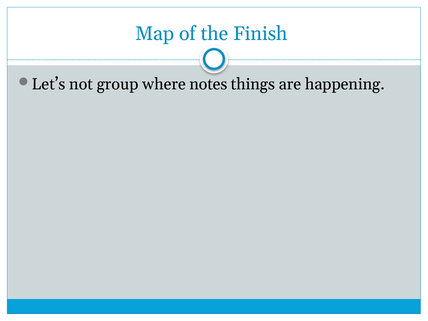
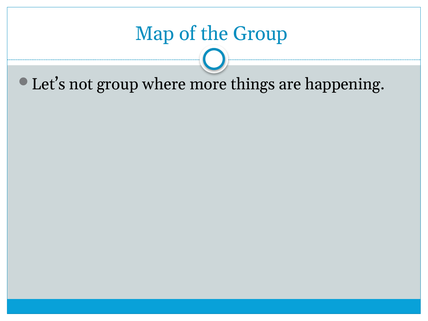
the Finish: Finish -> Group (260, 34)
notes: notes -> more (208, 84)
